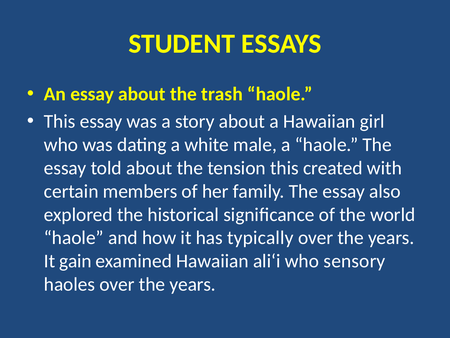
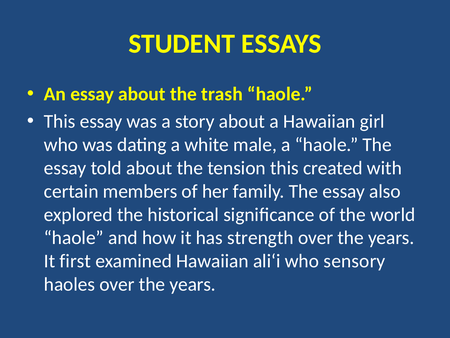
typically: typically -> strength (260, 238)
gain: gain -> first (75, 261)
